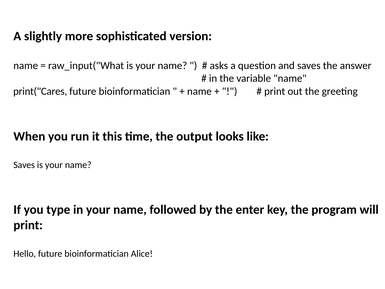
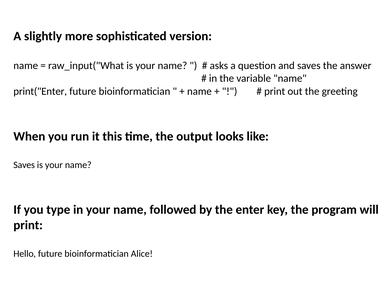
print("Cares: print("Cares -> print("Enter (40, 91)
